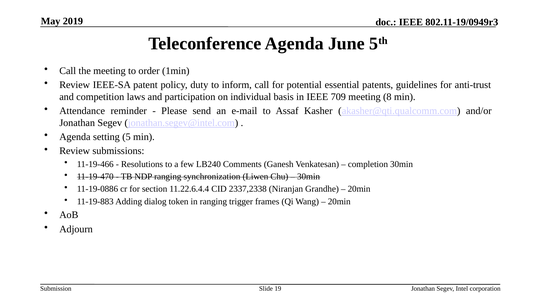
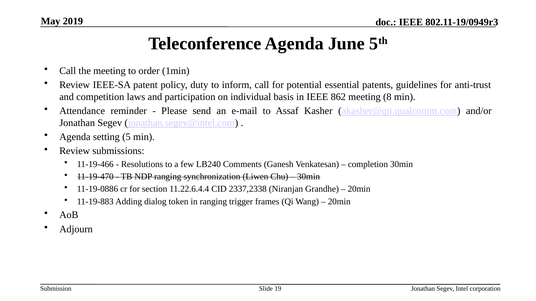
709: 709 -> 862 (338, 97)
